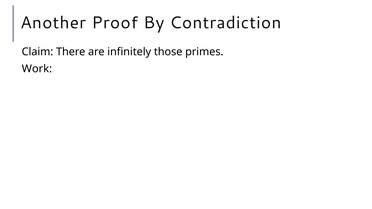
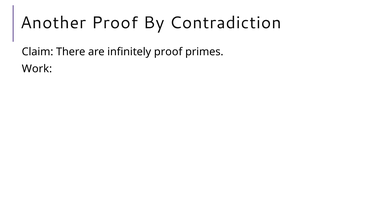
infinitely those: those -> proof (168, 52)
